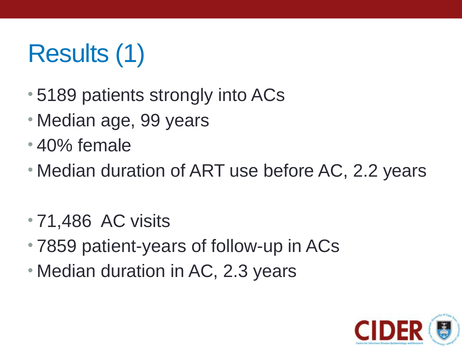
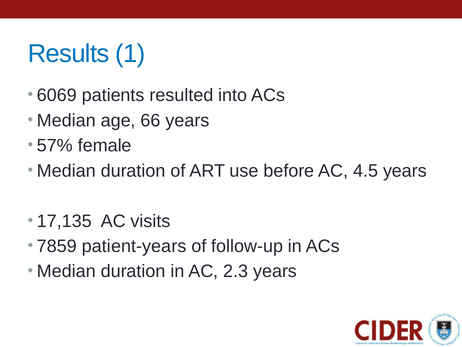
5189: 5189 -> 6069 (57, 95)
strongly: strongly -> resulted (181, 95)
99: 99 -> 66 (151, 120)
40%: 40% -> 57% (55, 145)
2.2: 2.2 -> 4.5 (366, 171)
71,486: 71,486 -> 17,135 (64, 221)
